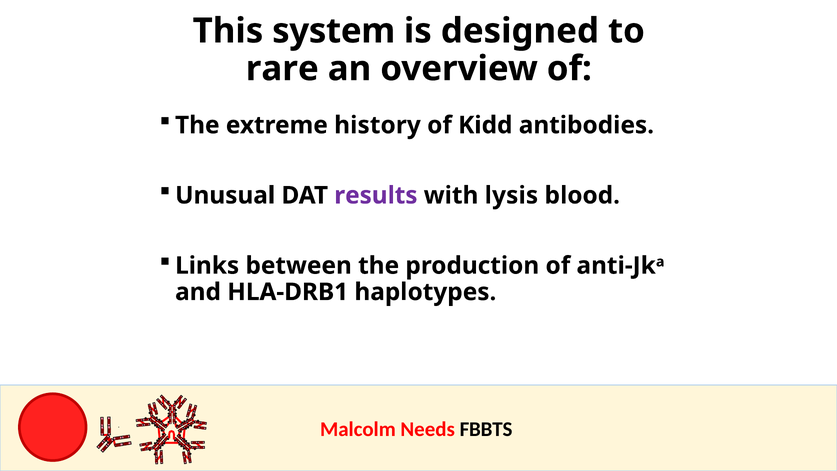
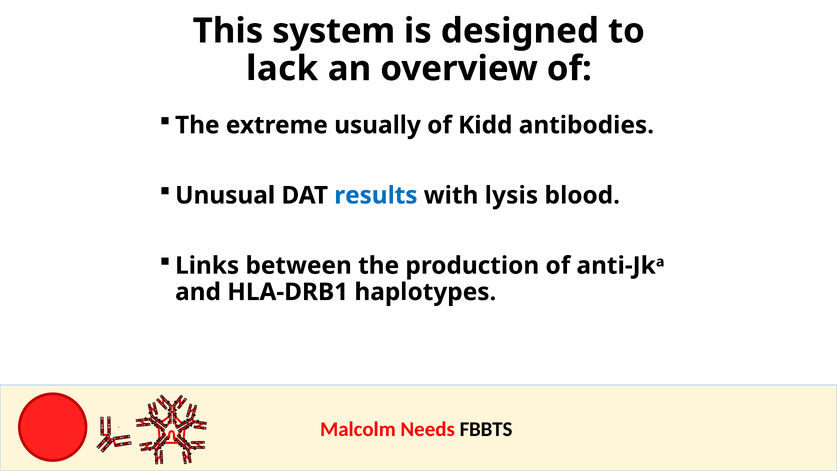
rare: rare -> lack (282, 69)
history: history -> usually (378, 125)
results colour: purple -> blue (376, 195)
